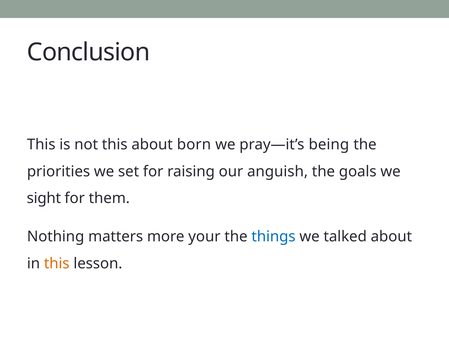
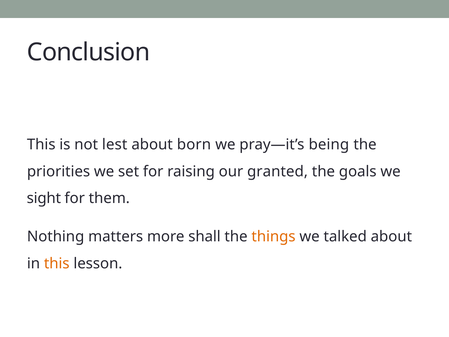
not this: this -> lest (115, 144)
anguish: anguish -> granted (278, 171)
your: your -> shall (204, 236)
things colour: blue -> orange (274, 236)
